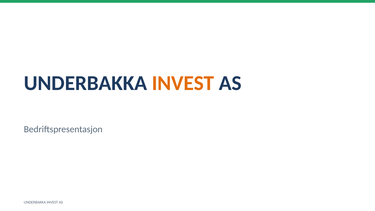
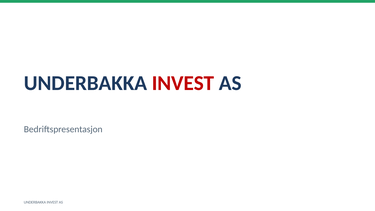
INVEST colour: orange -> red (183, 83)
